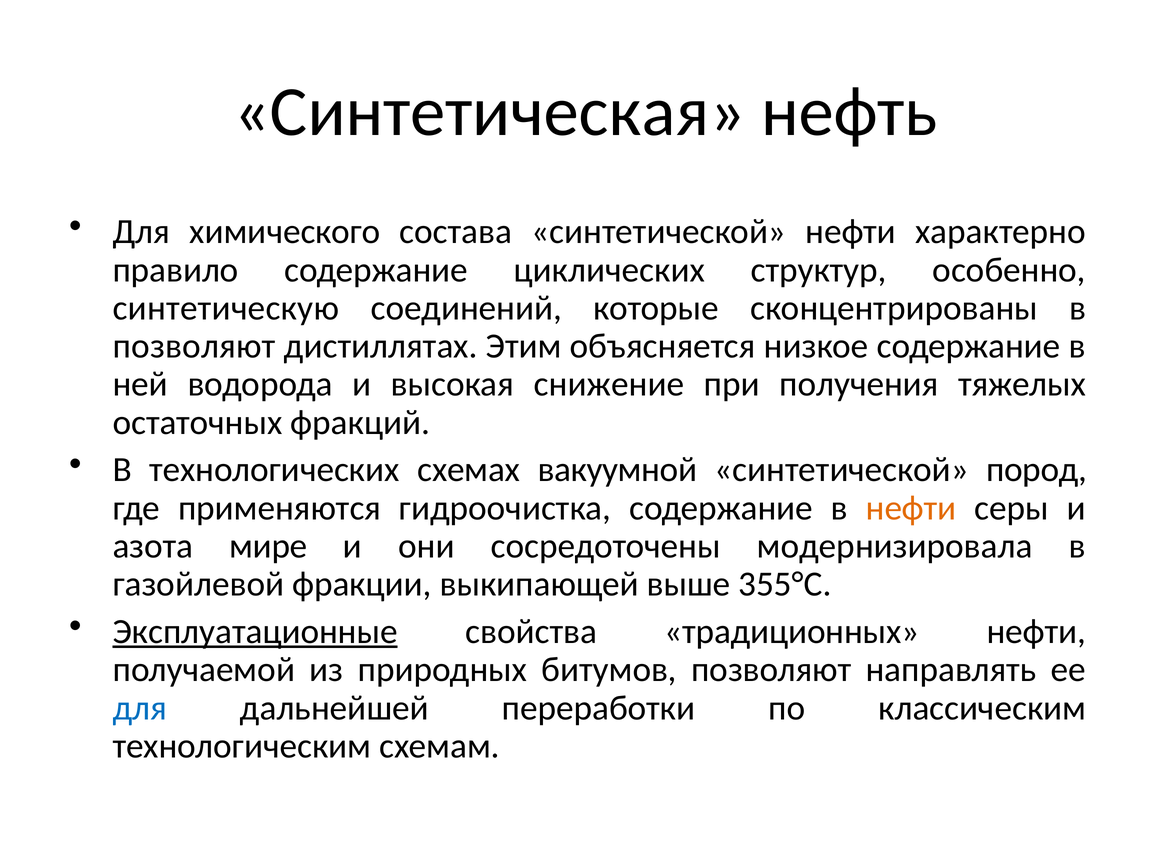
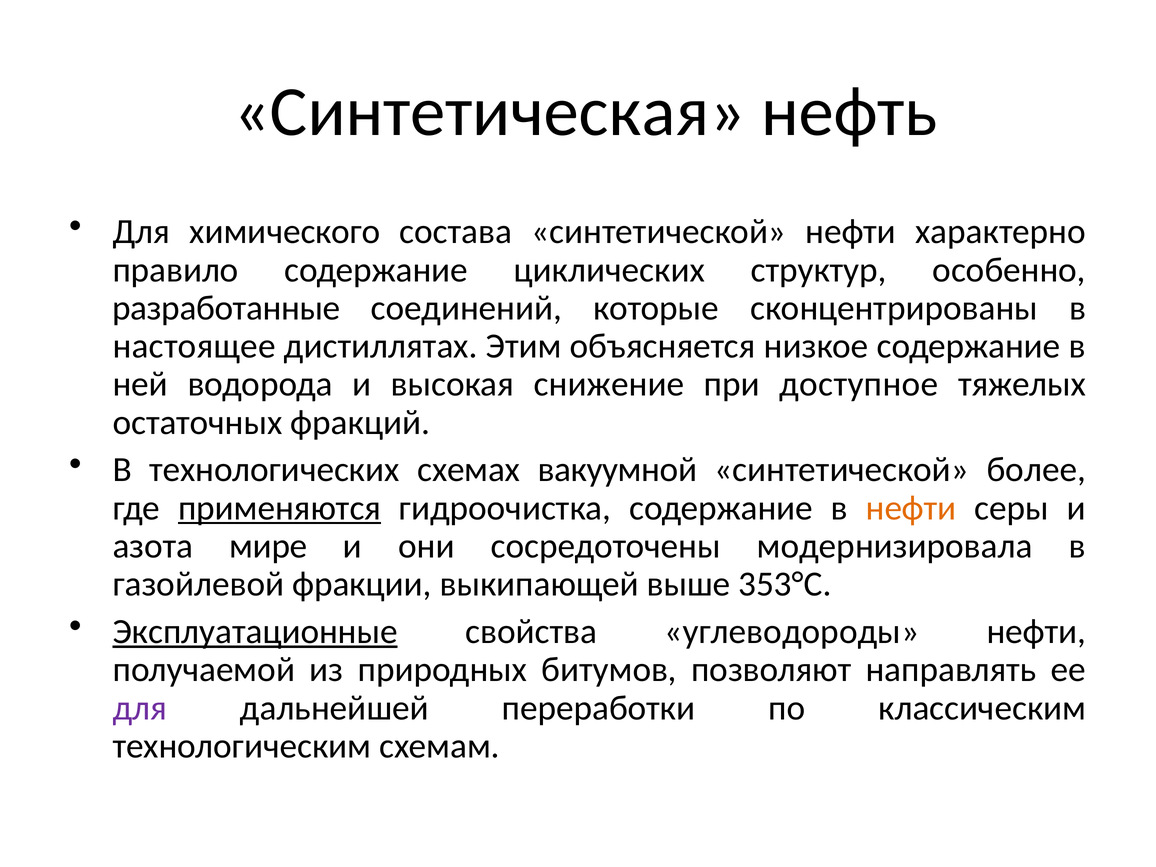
синтетическую: синтетическую -> разработанные (226, 308)
позволяют: позволяют -> настоящее (194, 346)
получения: получения -> доступное (859, 384)
пород: пород -> более (1036, 470)
применяются underline: none -> present (280, 508)
355°С: 355°С -> 353°С (785, 584)
традиционных: традиционных -> углеводороды (792, 632)
для colour: blue -> purple (140, 708)
